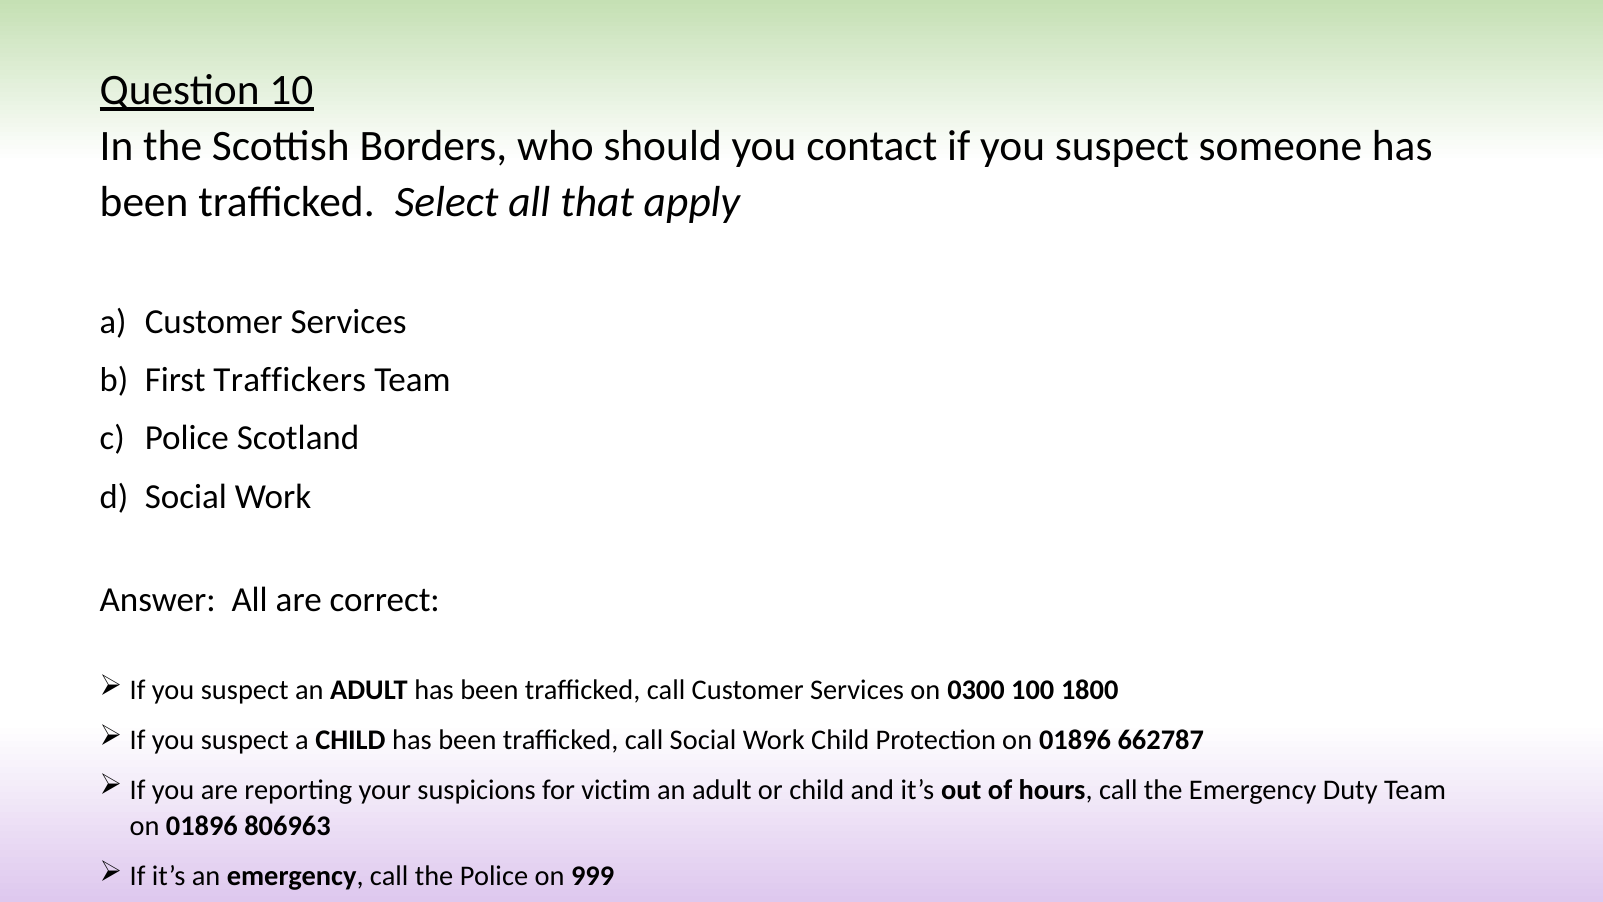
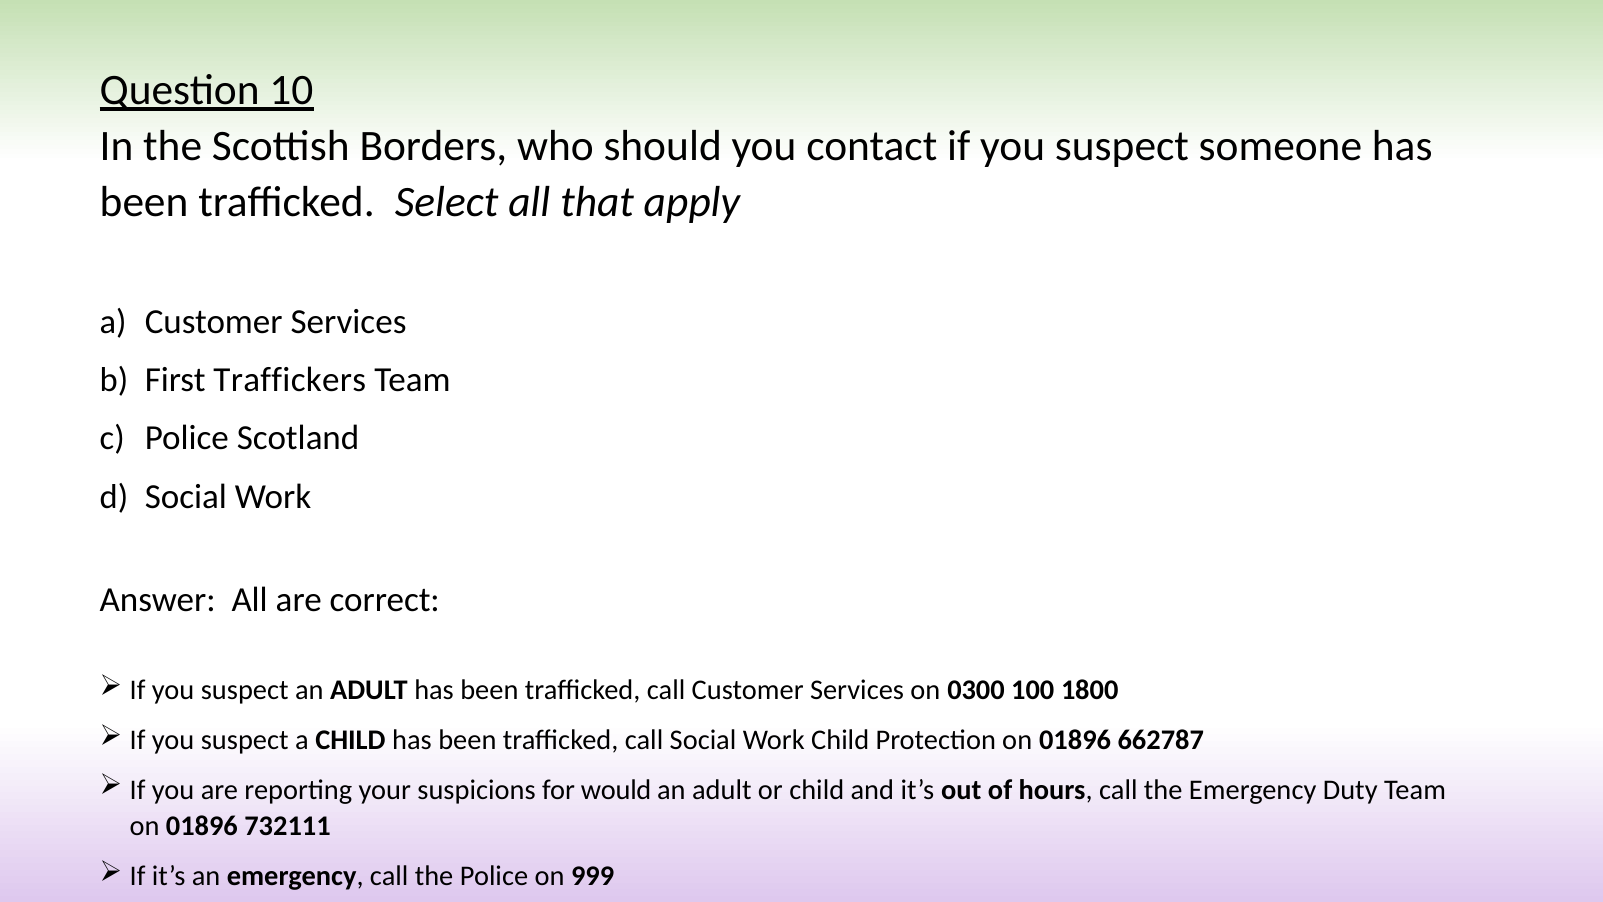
victim: victim -> would (616, 790)
806963: 806963 -> 732111 (287, 826)
